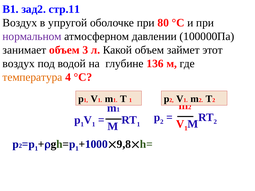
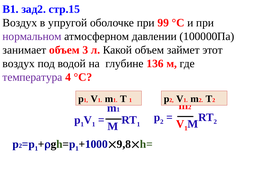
стр.11: стр.11 -> стр.15 (64, 9)
80: 80 -> 99 (163, 23)
температура colour: orange -> purple (32, 77)
